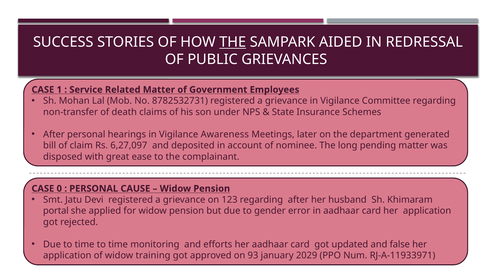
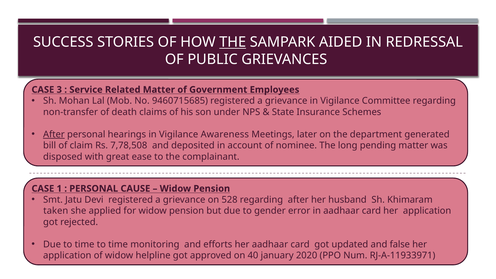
1: 1 -> 3 (59, 90)
8782532731: 8782532731 -> 9460715685 (180, 101)
After underline: none -> present (54, 134)
6,27,097: 6,27,097 -> 7,78,508 (129, 145)
0: 0 -> 1 (59, 189)
123: 123 -> 528 (230, 200)
portal: portal -> taken (56, 211)
training: training -> helpline (153, 256)
93: 93 -> 40 (253, 256)
2029: 2029 -> 2020 (307, 256)
